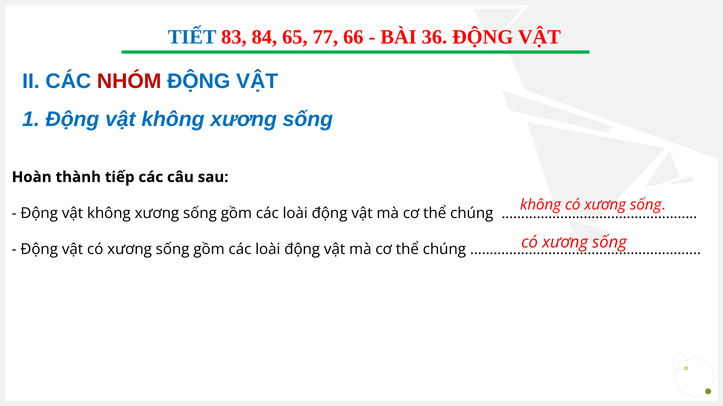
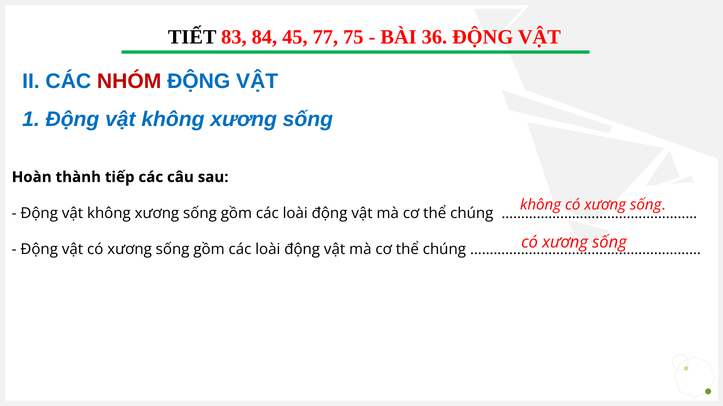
TIẾT colour: blue -> black (192, 37)
65: 65 -> 45 (295, 37)
66: 66 -> 75 (353, 37)
